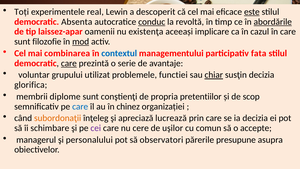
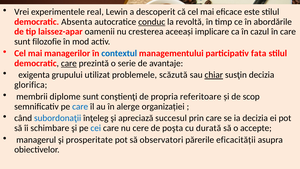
Toți: Toți -> Vrei (22, 12)
este underline: present -> none (252, 12)
abordările underline: present -> none (273, 22)
existenţa: existenţa -> cresterea (146, 32)
mod underline: present -> none (81, 42)
combinarea: combinarea -> managerilor (67, 53)
voluntar: voluntar -> exigenta (34, 75)
functiei: functiei -> scăzută (173, 75)
pretentiilor: pretentiilor -> referitoare (201, 96)
chinez: chinez -> alerge (128, 106)
subordonaţii colour: orange -> blue (58, 118)
lucrează: lucrează -> succesul (171, 118)
cei colour: purple -> blue (96, 128)
uşilor: uşilor -> poşta (173, 128)
comun: comun -> durată (209, 128)
personalului: personalului -> prosperitate (89, 140)
presupune: presupune -> eficacității (236, 140)
